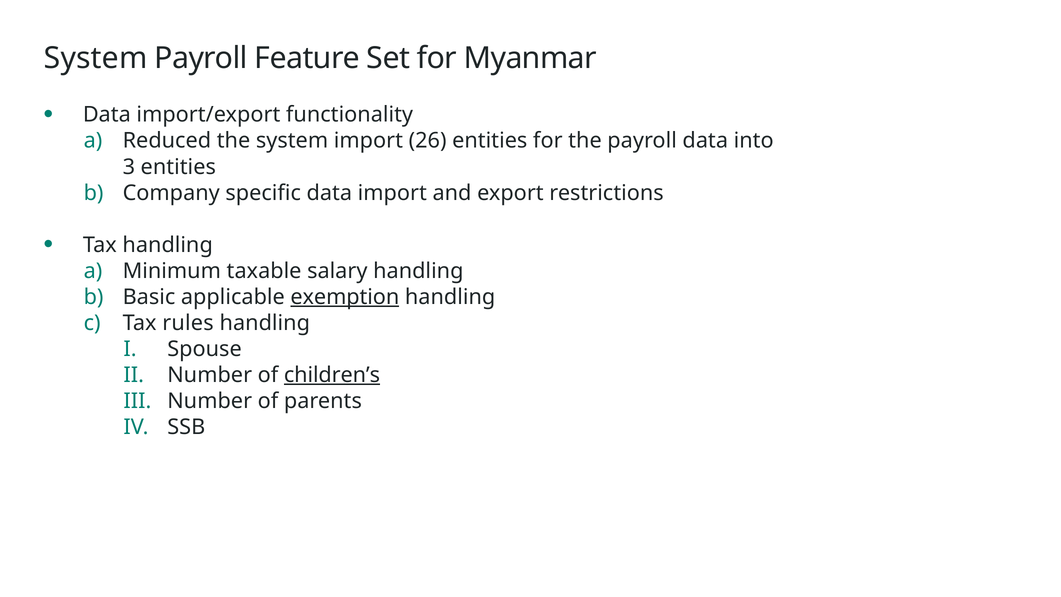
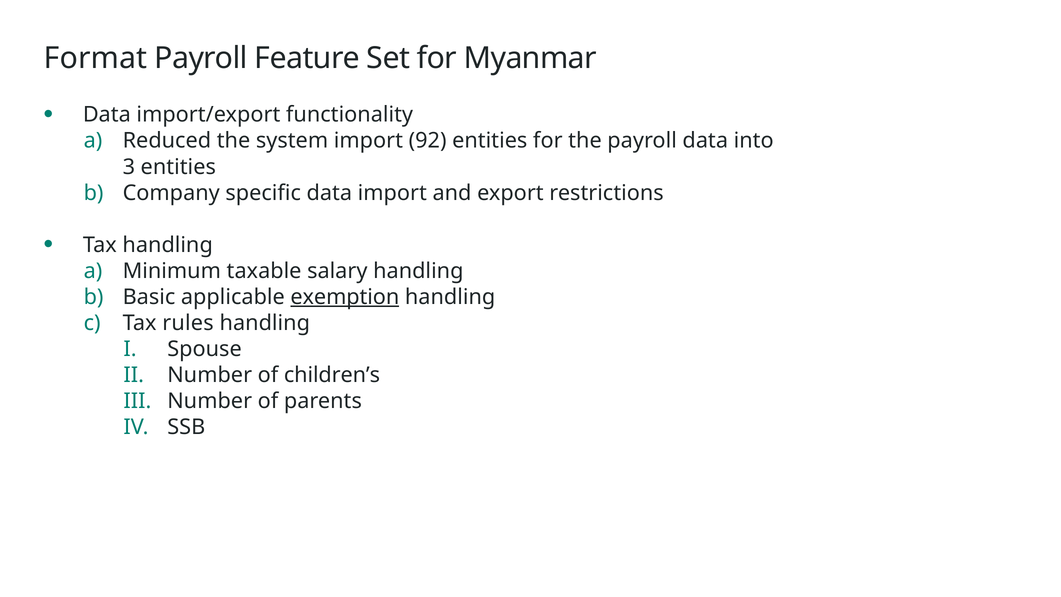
System: System -> Format (96, 58)
26: 26 -> 92 (428, 141)
children’s underline: present -> none (332, 375)
